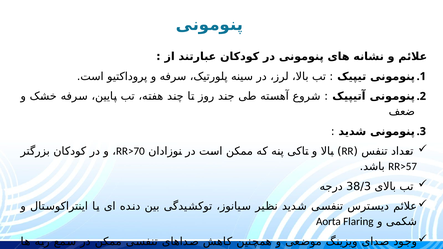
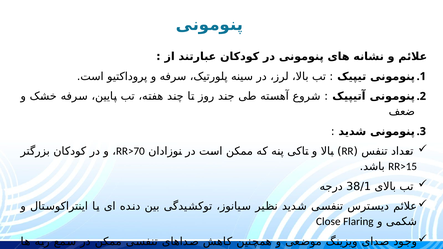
RR>57: RR>57 -> RR>15 (403, 167)
38/3: 38/3 -> 38/1 (359, 187)
Aorta: Aorta -> Close (328, 222)
